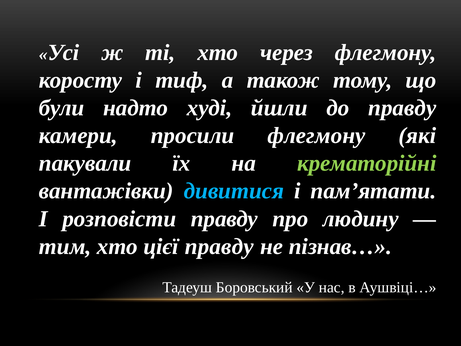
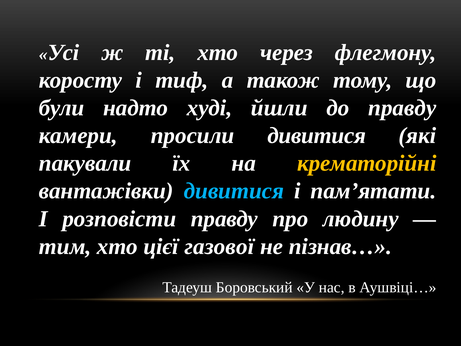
просили флегмону: флегмону -> дивитися (317, 136)
крематорійні colour: light green -> yellow (367, 163)
цієї правду: правду -> газової (219, 246)
